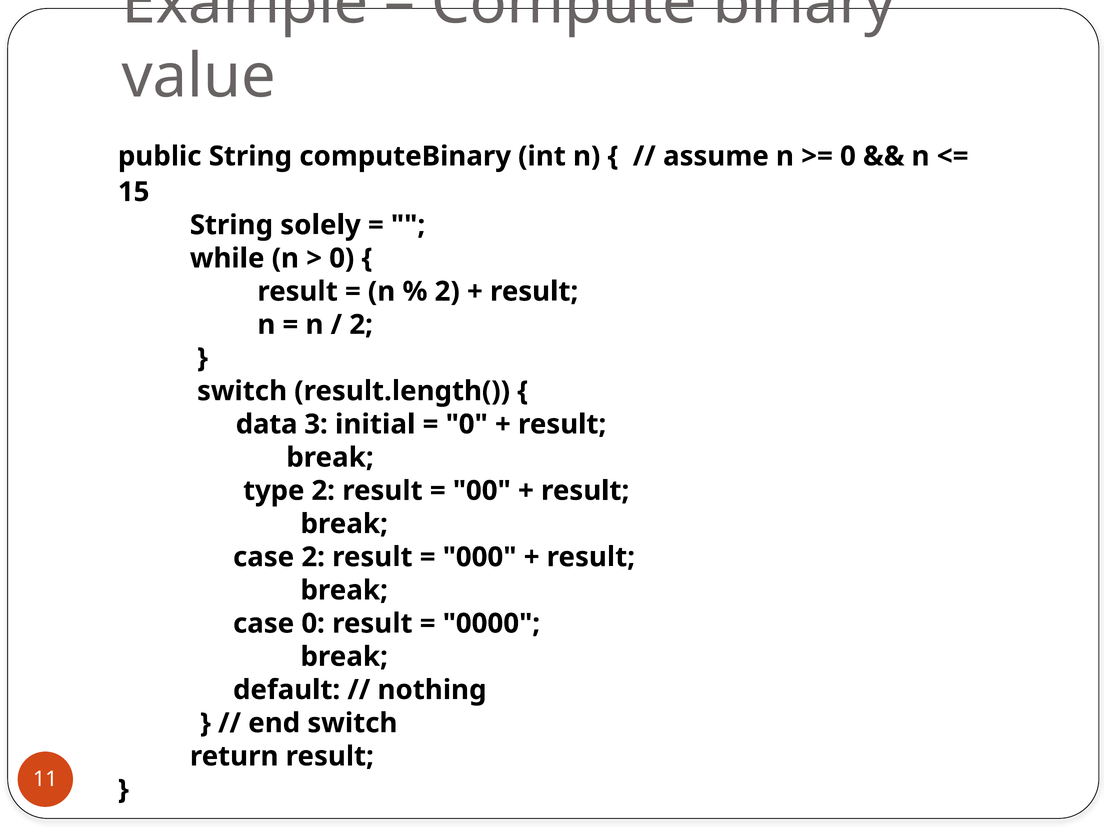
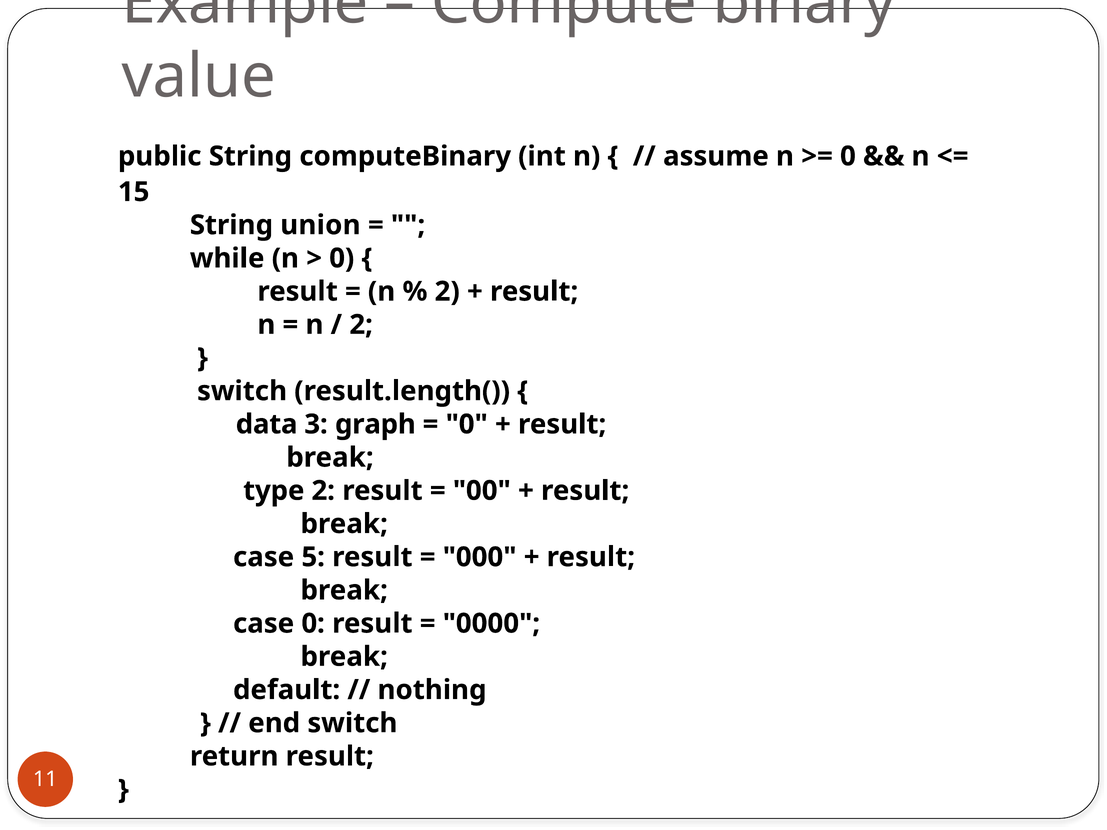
solely: solely -> union (320, 225)
initial: initial -> graph (375, 424)
case 2: 2 -> 5 (313, 557)
